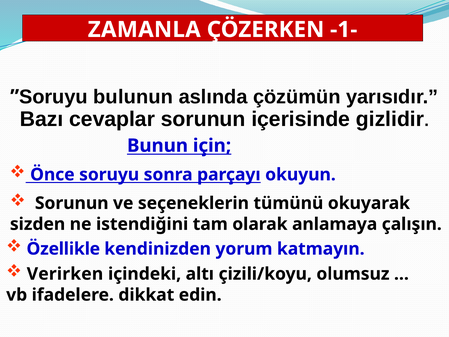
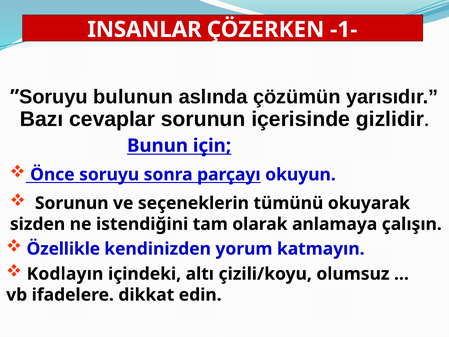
ZAMANLA: ZAMANLA -> INSANLAR (144, 30)
Verirken: Verirken -> Kodlayın (65, 274)
